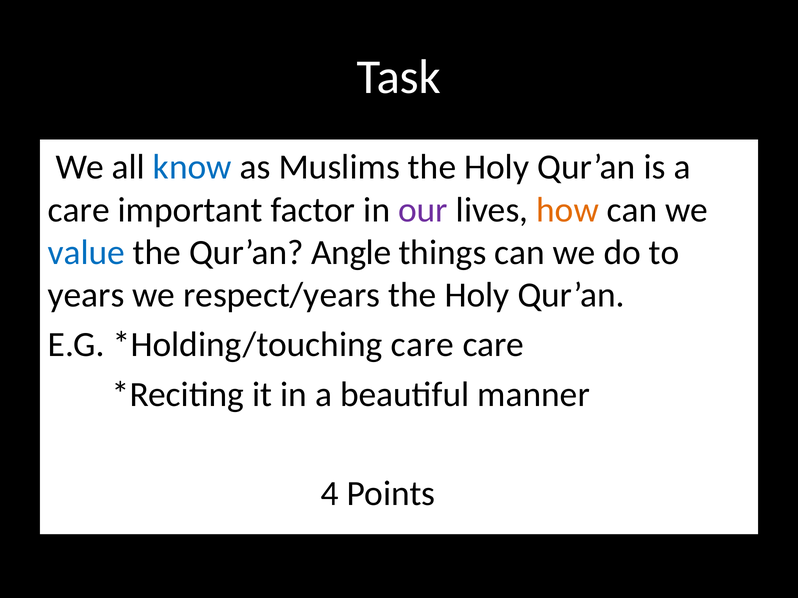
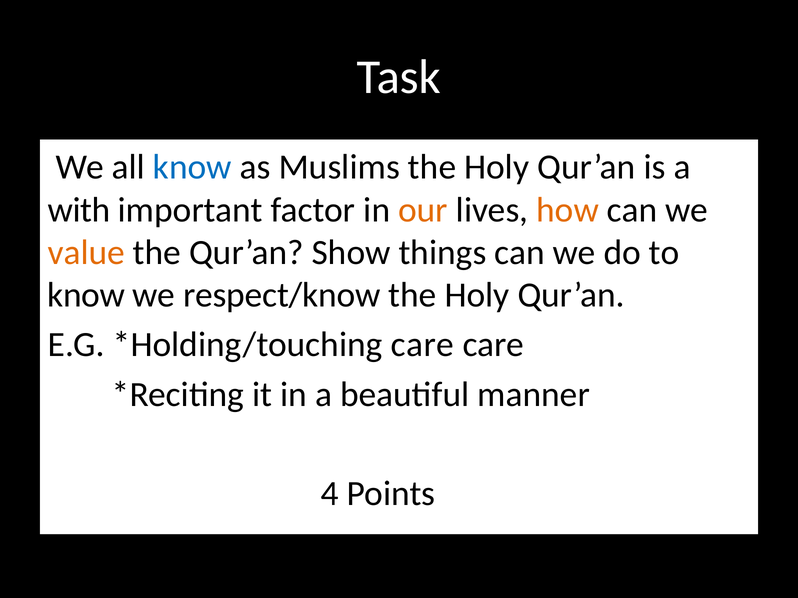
care: care -> with (79, 210)
our colour: purple -> orange (423, 210)
value colour: blue -> orange (86, 253)
Angle: Angle -> Show (351, 253)
years: years -> know (86, 295)
respect/years: respect/years -> respect/know (282, 295)
